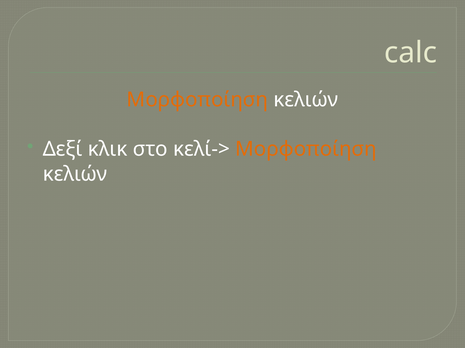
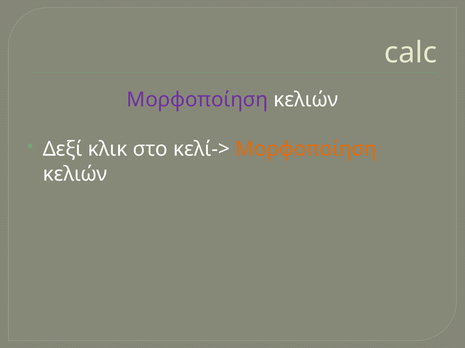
Μορφοποίηση colour: orange -> purple (197, 100)
